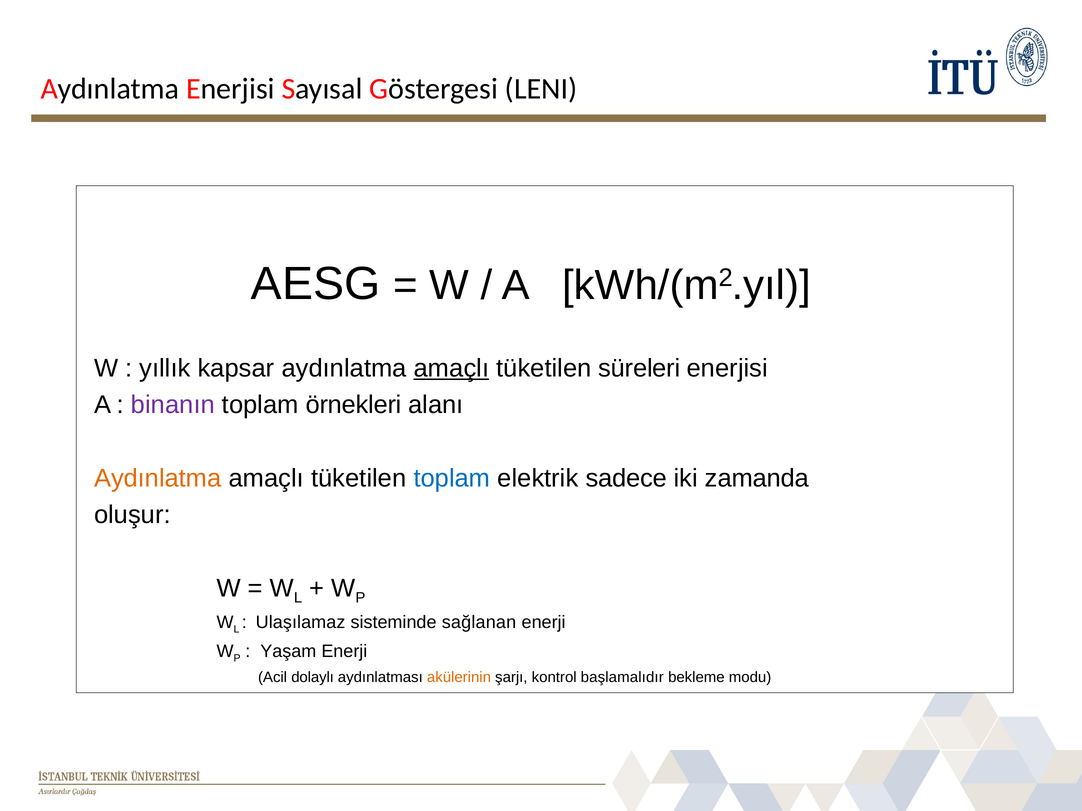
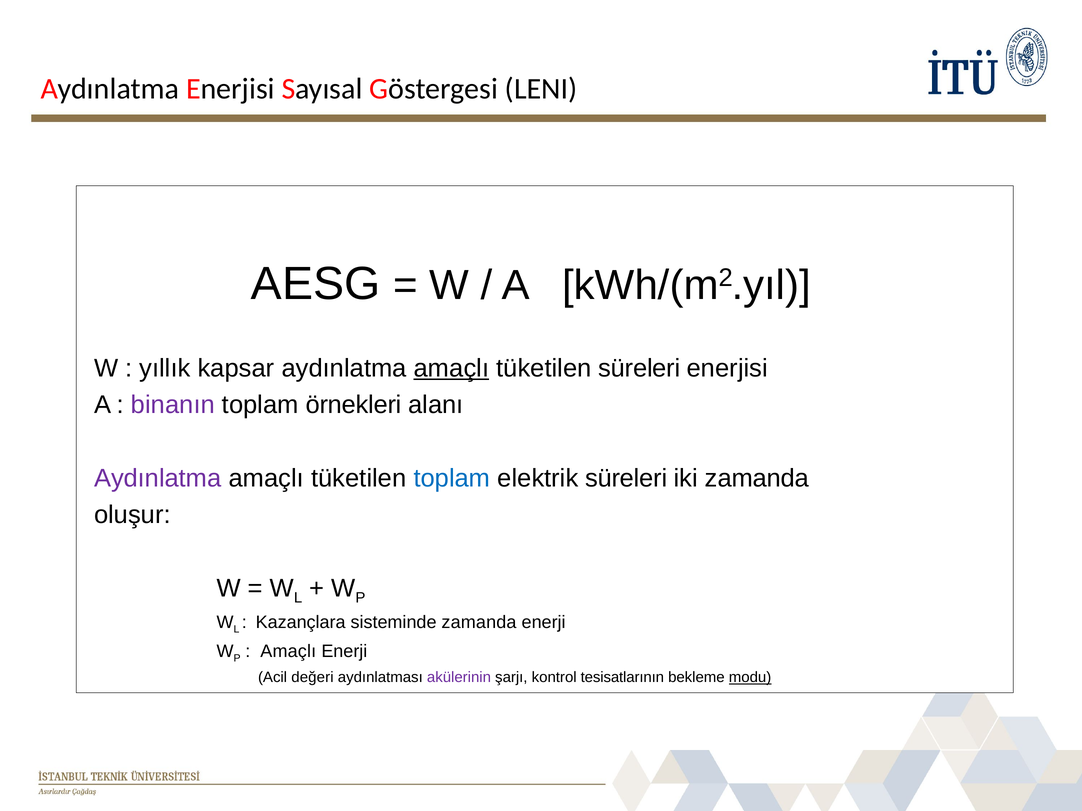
Aydınlatma colour: orange -> purple (158, 478)
elektrik sadece: sadece -> süreleri (626, 478)
Ulaşılamaz: Ulaşılamaz -> Kazançlara (301, 623)
sisteminde sağlanan: sağlanan -> zamanda (479, 623)
Yaşam: Yaşam -> Amaçlı (288, 652)
dolaylı: dolaylı -> değeri (312, 678)
akülerinin colour: orange -> purple (459, 678)
başlamalıdır: başlamalıdır -> tesisatlarının (622, 678)
modu underline: none -> present (750, 678)
